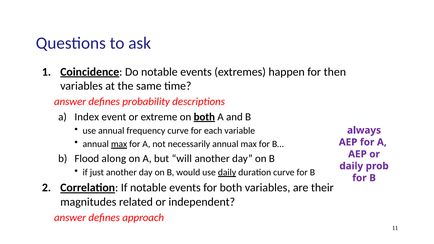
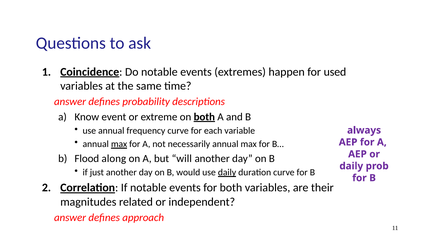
then: then -> used (335, 72)
Index: Index -> Know (87, 117)
